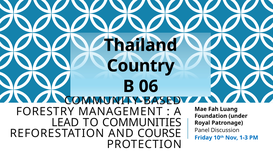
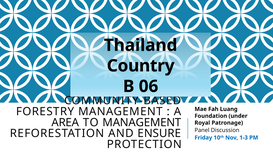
LEAD: LEAD -> AREA (65, 122)
TO COMMUNITIES: COMMUNITIES -> MANAGEMENT (142, 122)
COURSE: COURSE -> ENSURE (159, 133)
